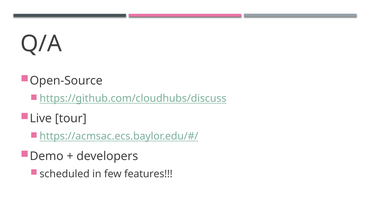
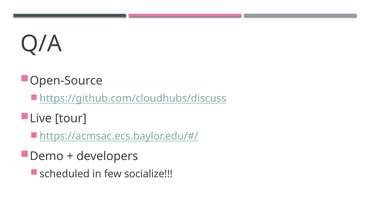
features: features -> socialize (148, 174)
